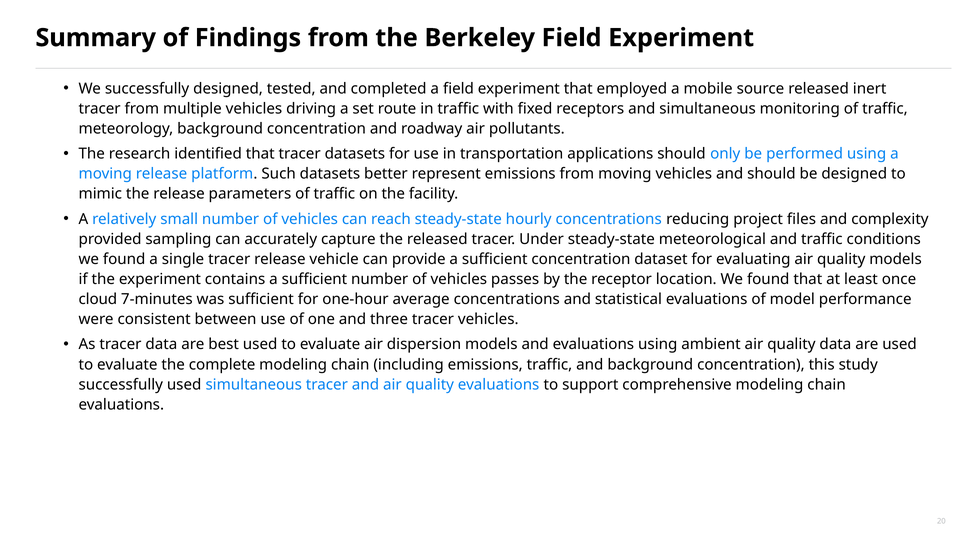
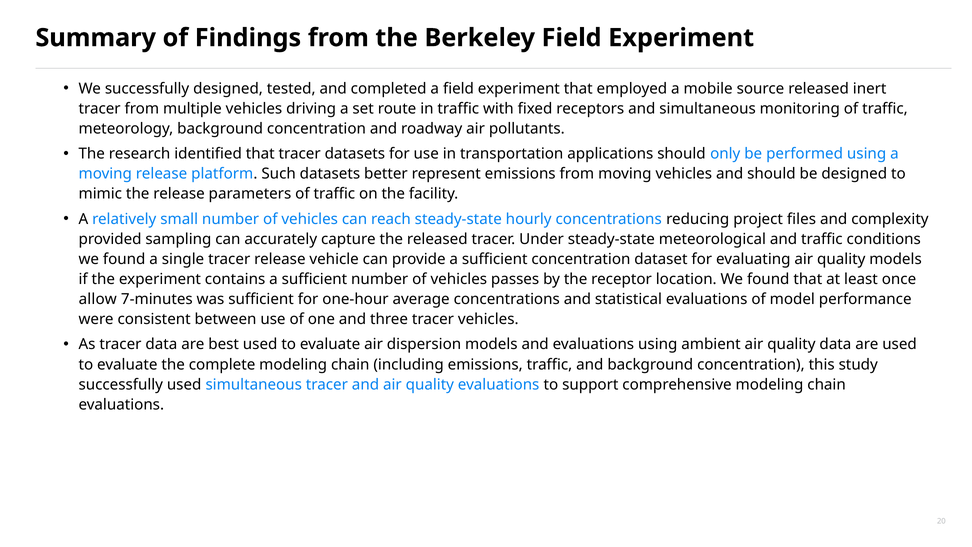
cloud: cloud -> allow (98, 299)
